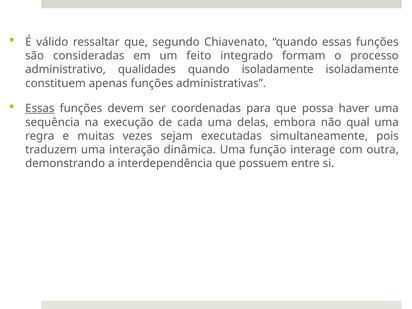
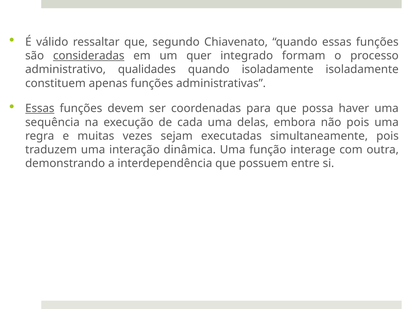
consideradas underline: none -> present (89, 56)
feito: feito -> quer (199, 56)
não qual: qual -> pois (358, 122)
